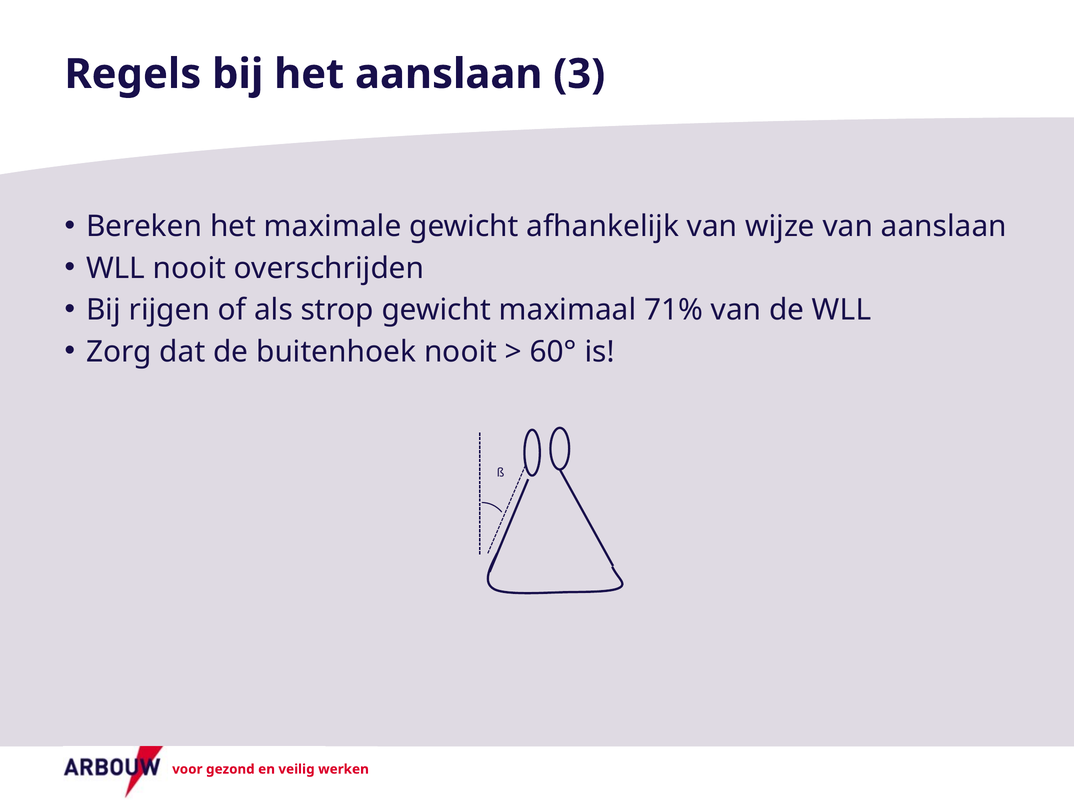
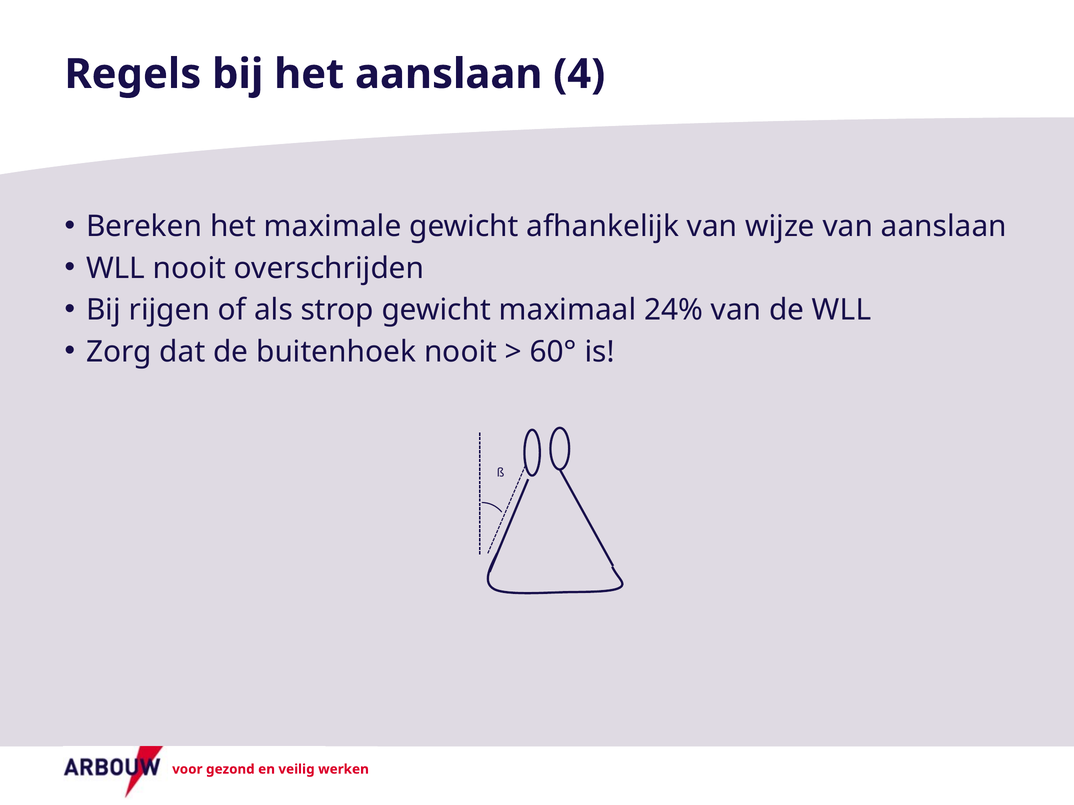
3: 3 -> 4 (579, 74)
71%: 71% -> 24% (674, 310)
